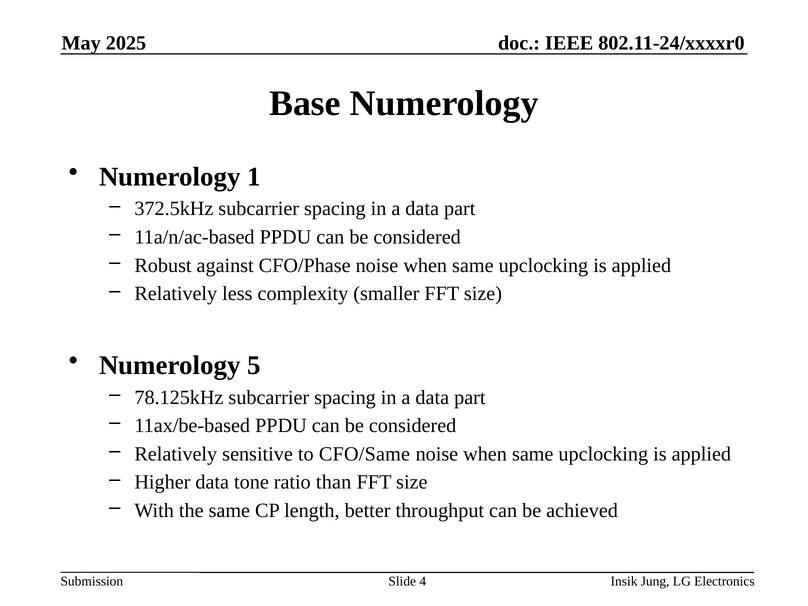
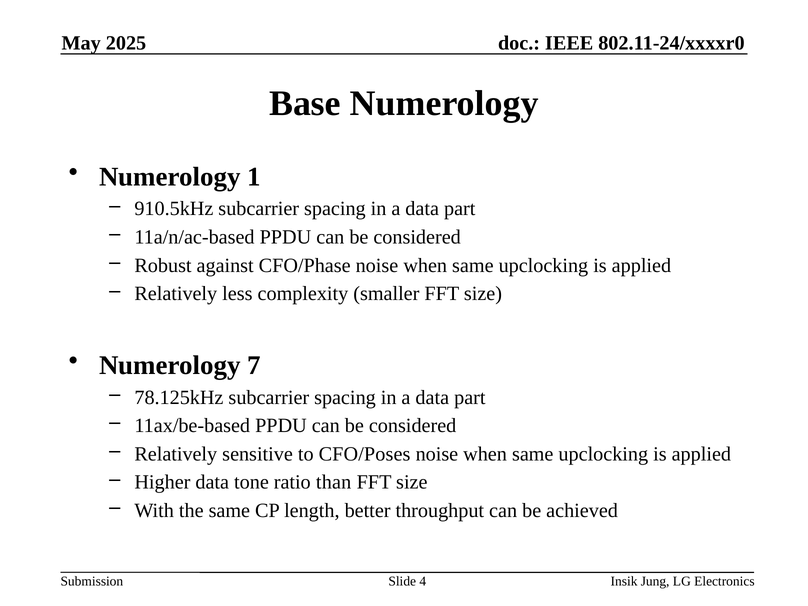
372.5kHz: 372.5kHz -> 910.5kHz (174, 209)
5: 5 -> 7 (254, 365)
CFO/Same: CFO/Same -> CFO/Poses (365, 454)
